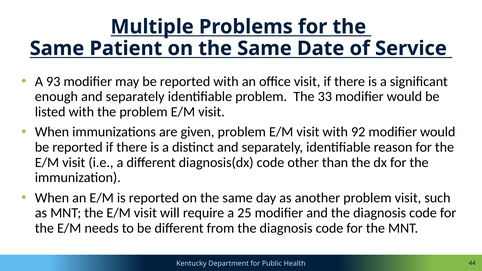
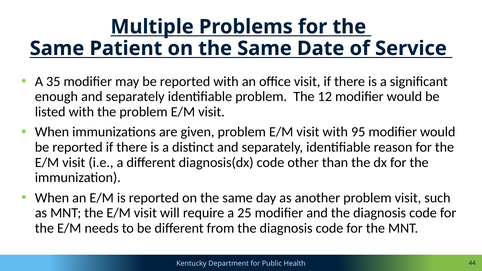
93: 93 -> 35 (53, 81)
33: 33 -> 12 (325, 97)
92: 92 -> 95 (358, 132)
